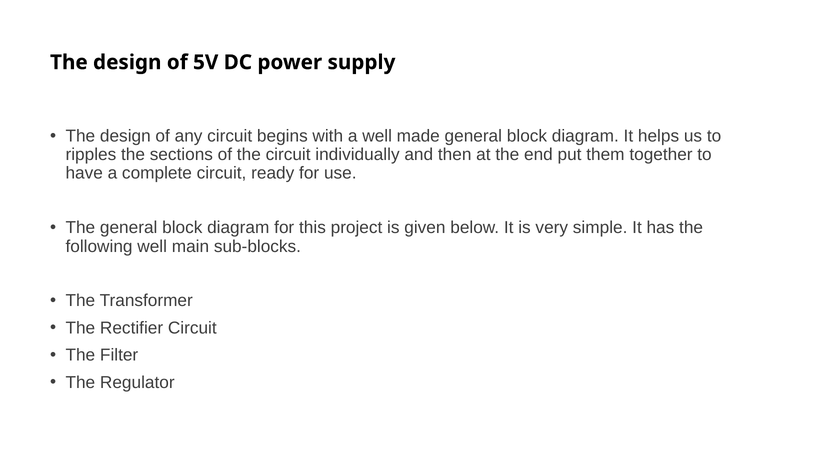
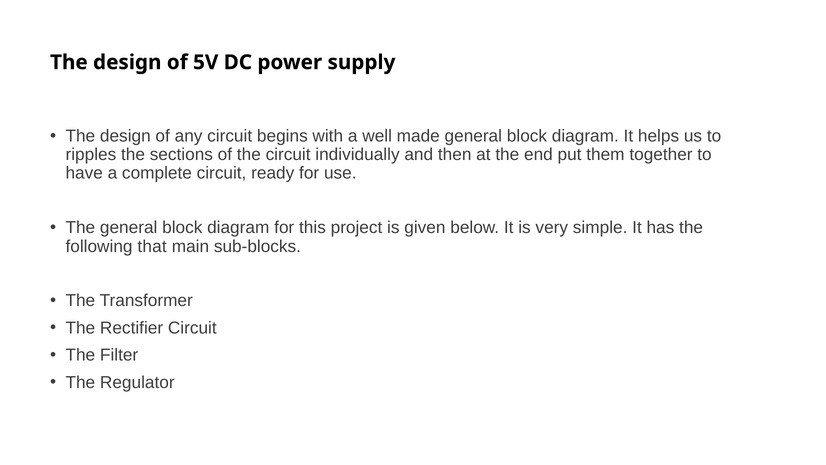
following well: well -> that (152, 246)
